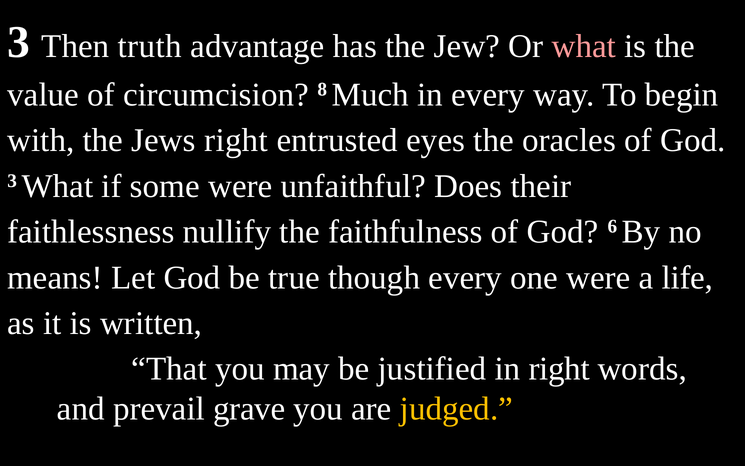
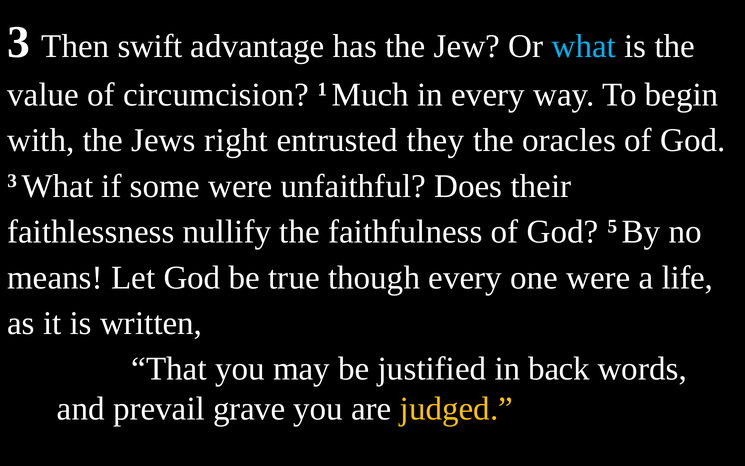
truth: truth -> swift (150, 46)
what colour: pink -> light blue (584, 46)
8: 8 -> 1 (322, 89)
eyes: eyes -> they (436, 140)
6: 6 -> 5 (612, 226)
in right: right -> back (559, 369)
